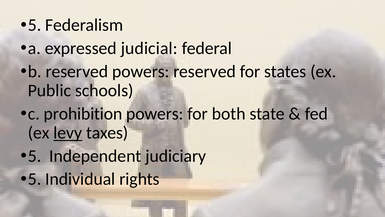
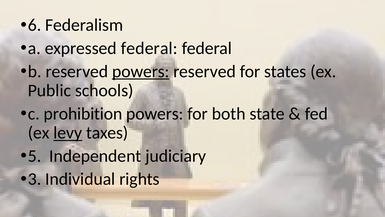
5: 5 -> 6 (35, 25)
expressed judicial: judicial -> federal (149, 48)
powers underline: none -> present (141, 71)
5: 5 -> 3 (35, 179)
